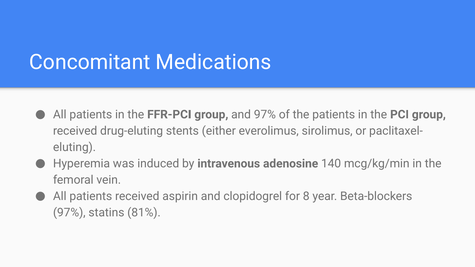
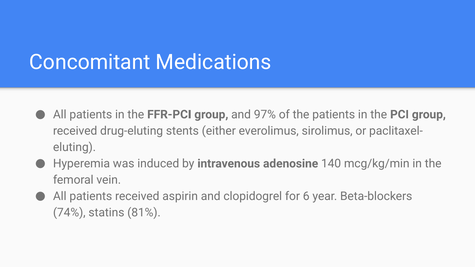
8: 8 -> 6 (306, 196)
97%: 97% -> 74% (69, 213)
